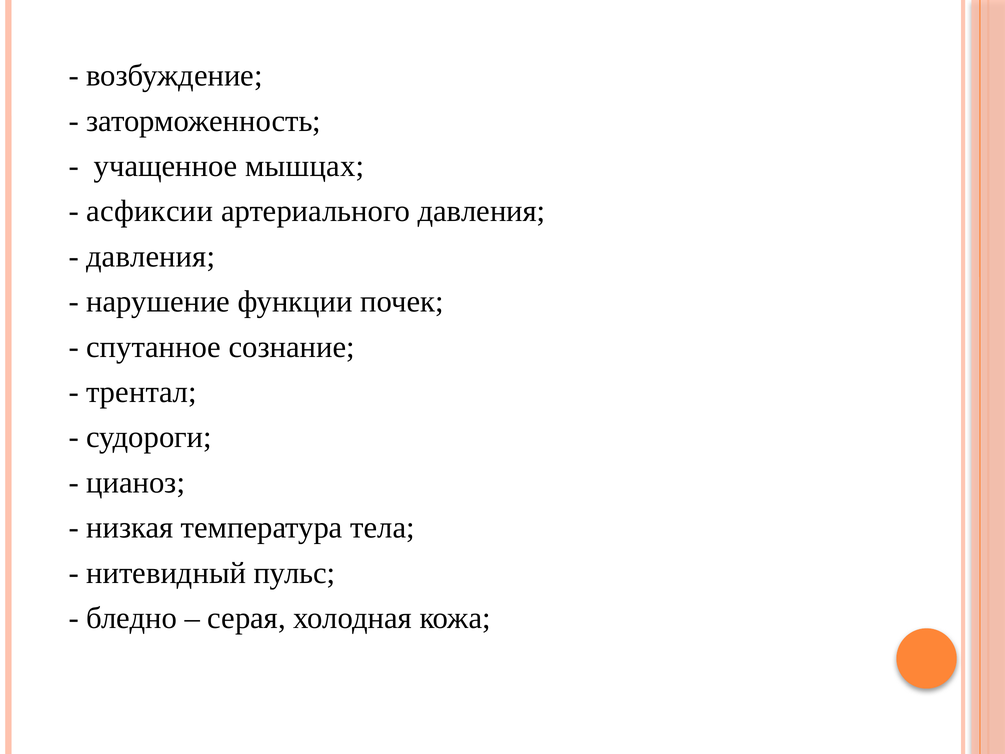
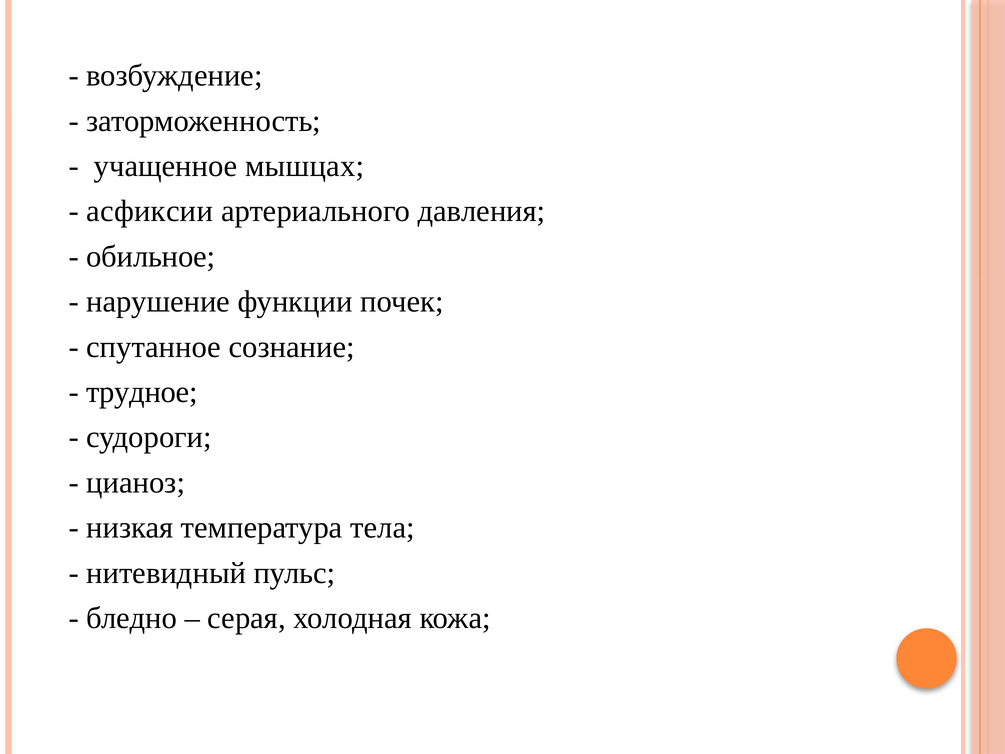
давления: давления -> обильное (151, 256)
трентал: трентал -> трудное (142, 392)
